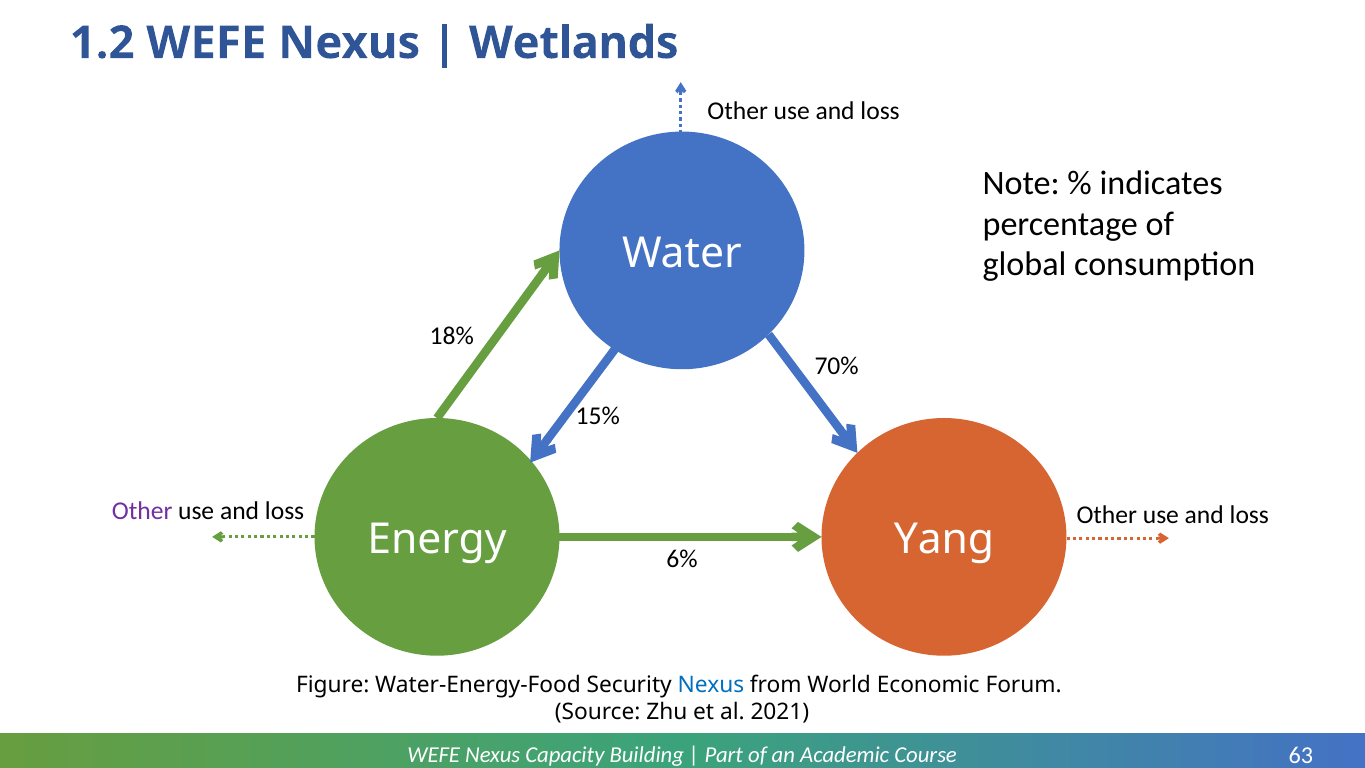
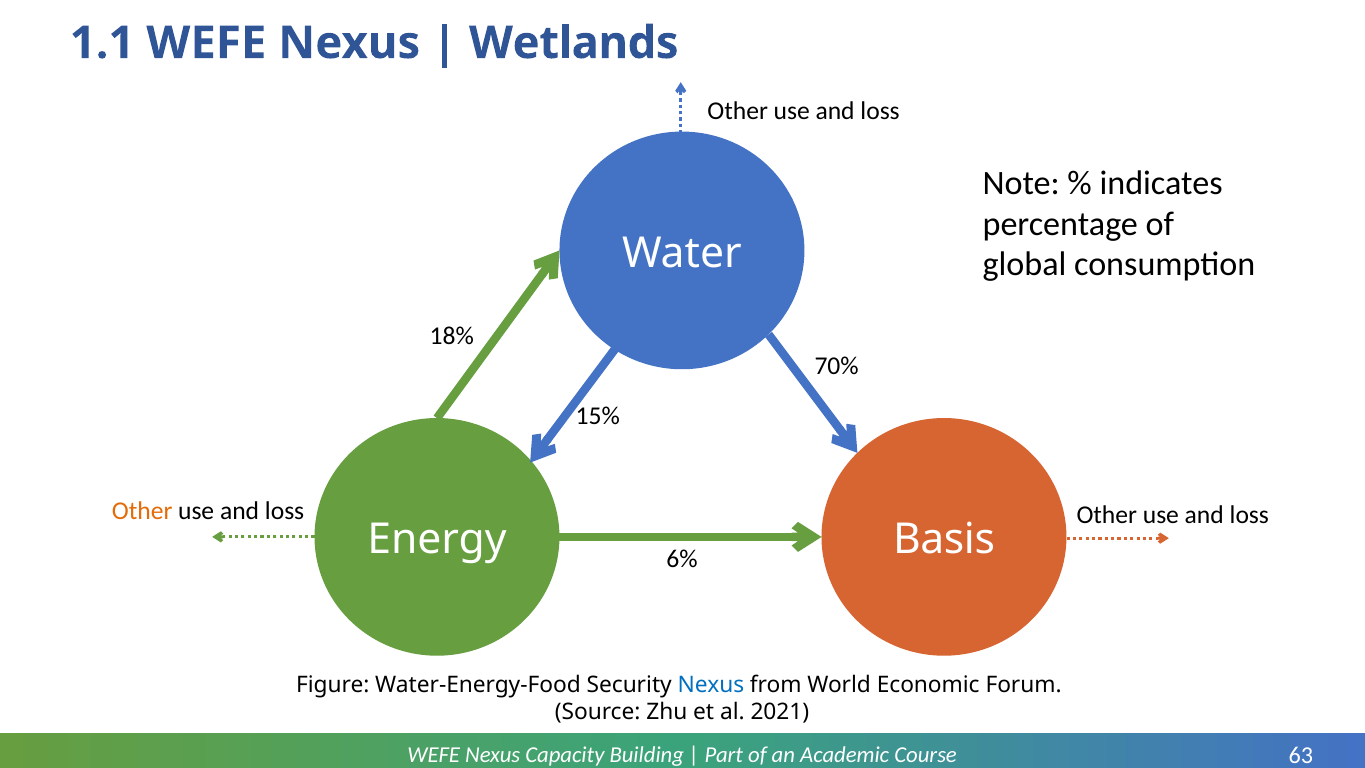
1.2: 1.2 -> 1.1 (102, 43)
Other colour: purple -> orange (142, 511)
Yang: Yang -> Basis (944, 540)
